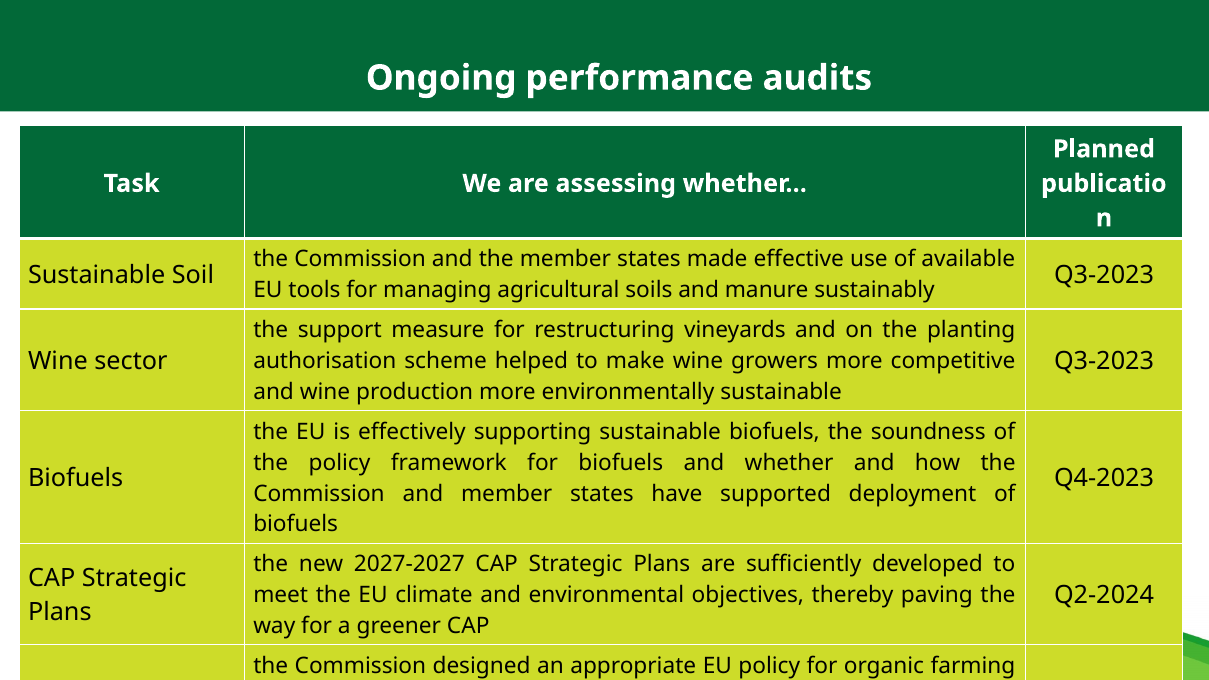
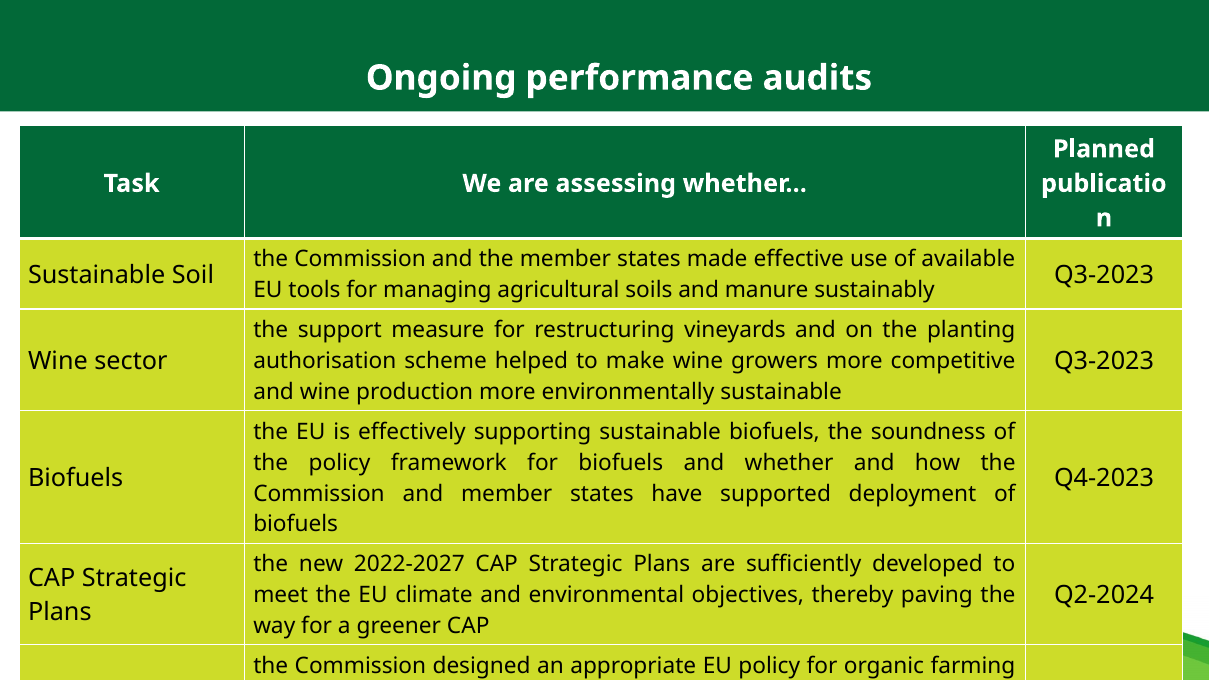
2027-2027: 2027-2027 -> 2022-2027 (409, 564)
